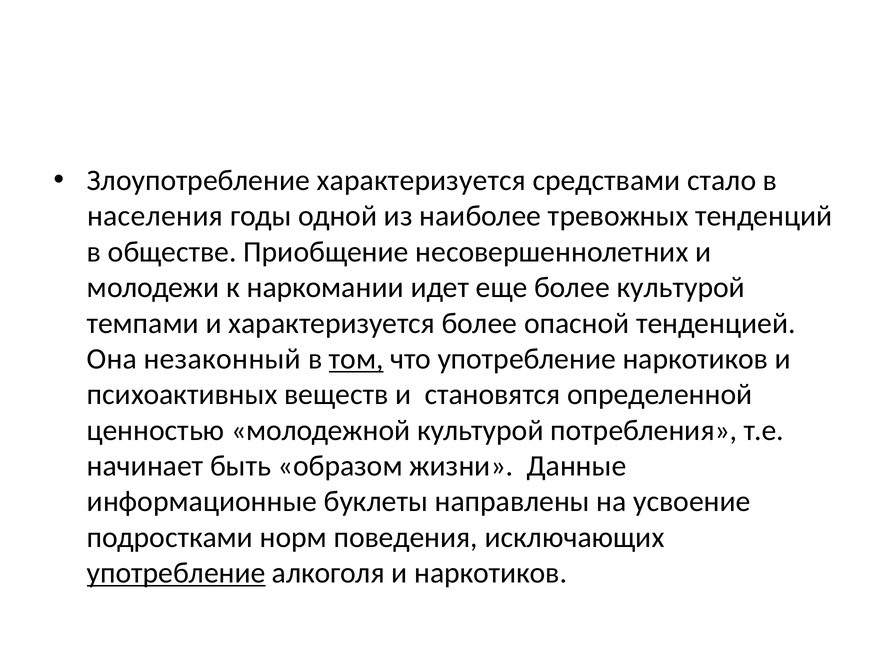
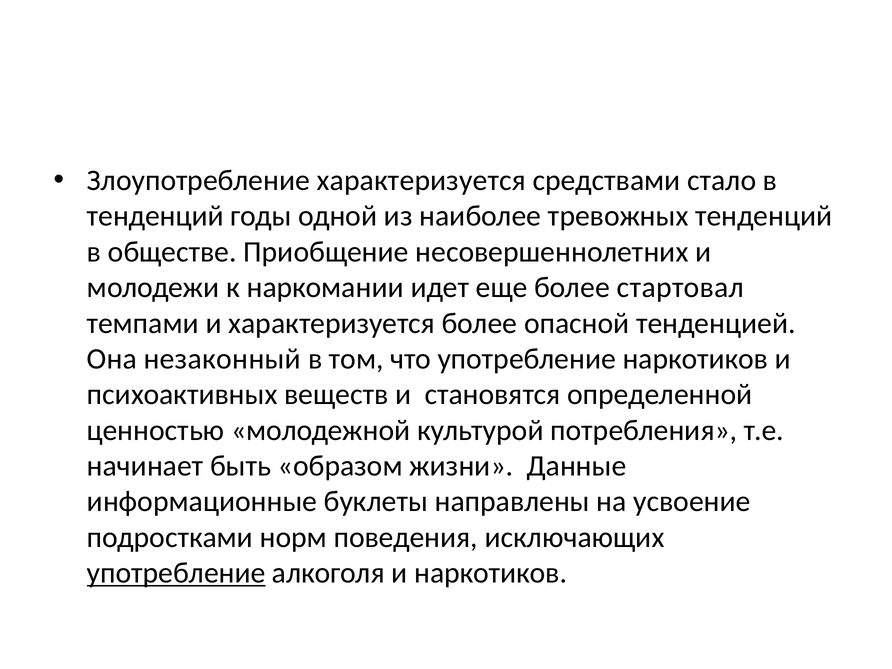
населения: населения -> тенденций (155, 216)
более культурой: культурой -> стартовал (681, 288)
том underline: present -> none (356, 359)
